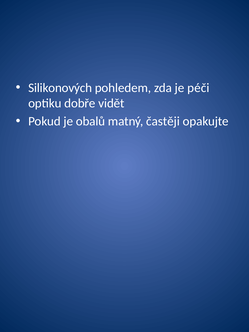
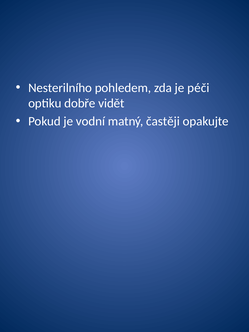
Silikonových: Silikonových -> Nesterilního (60, 88)
obalů: obalů -> vodní (90, 121)
